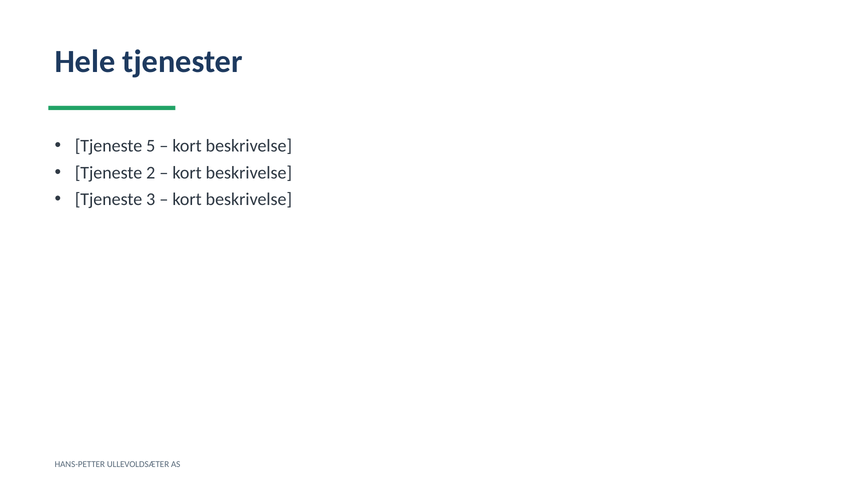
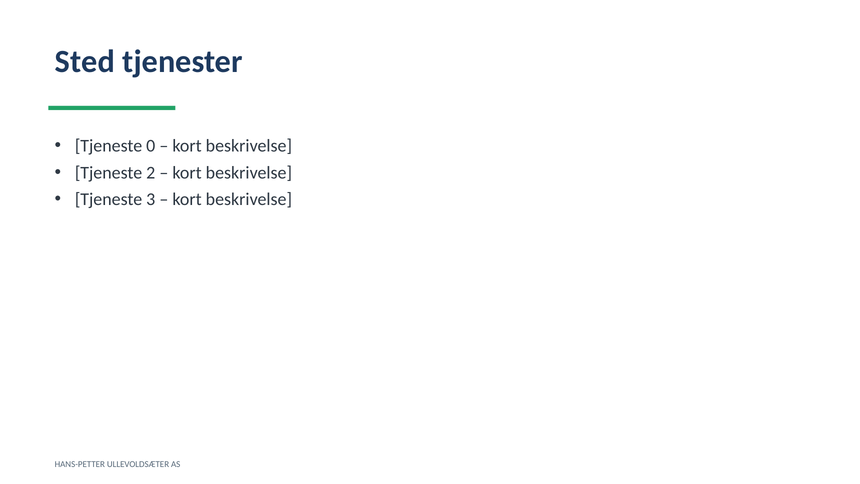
Hele: Hele -> Sted (85, 61)
5: 5 -> 0 (151, 146)
